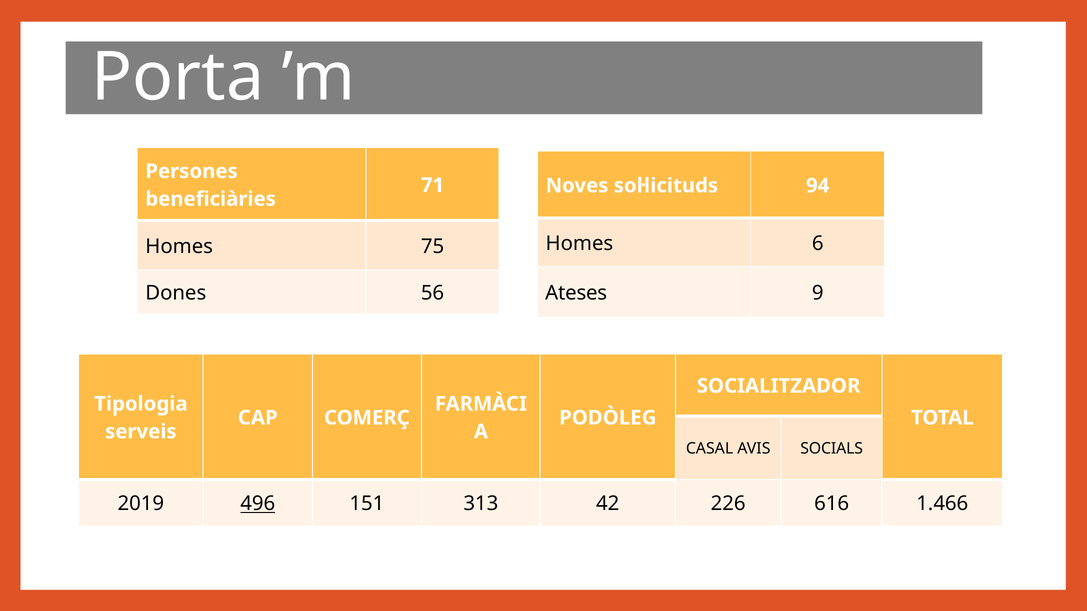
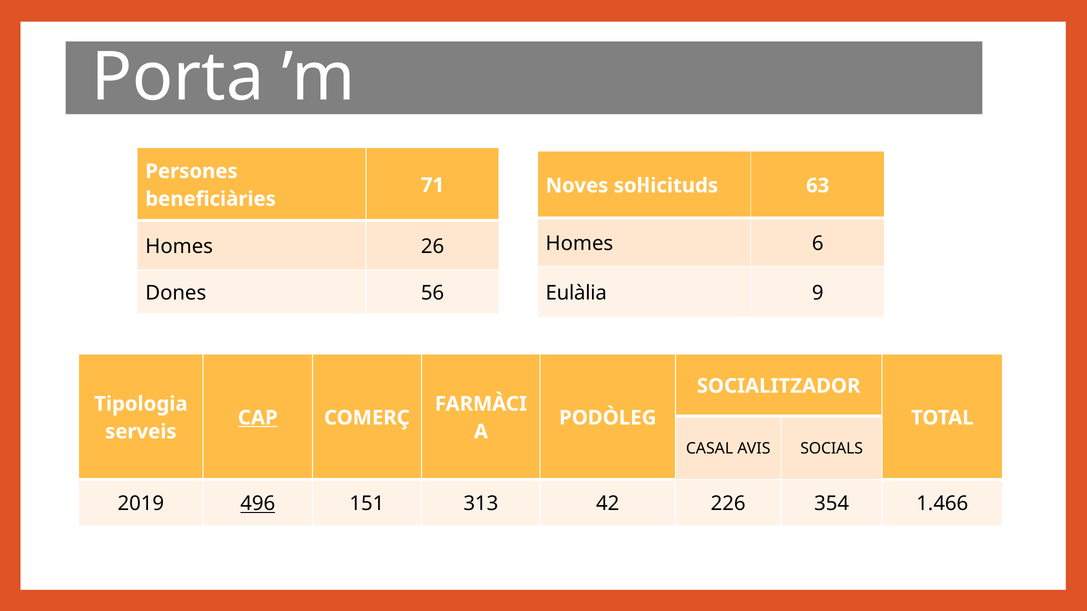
94: 94 -> 63 (818, 186)
75: 75 -> 26 (433, 247)
Ateses: Ateses -> Eulàlia (576, 293)
CAP underline: none -> present (258, 418)
616: 616 -> 354 (832, 504)
